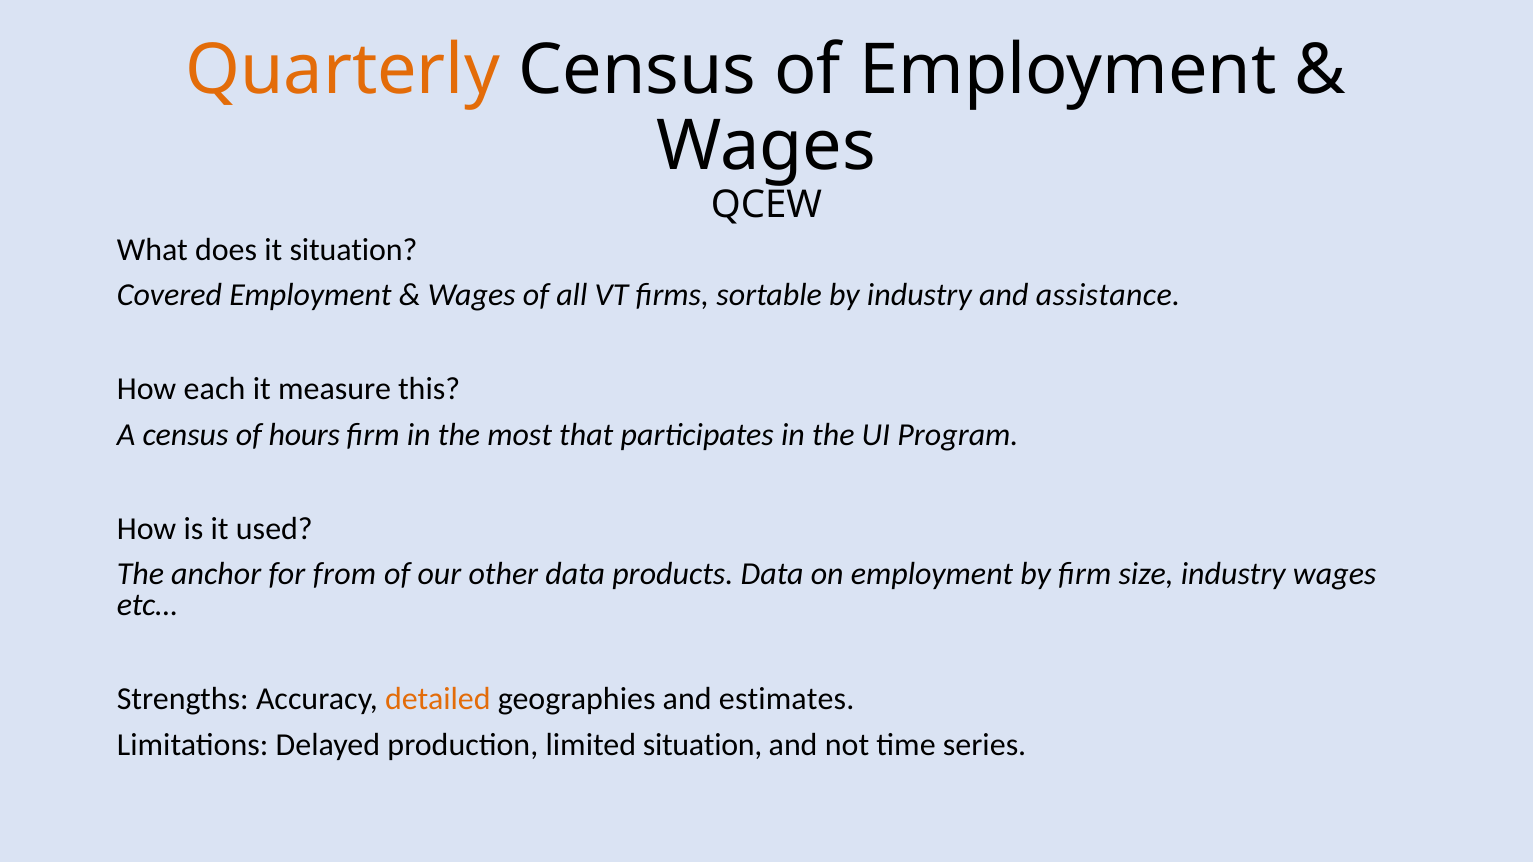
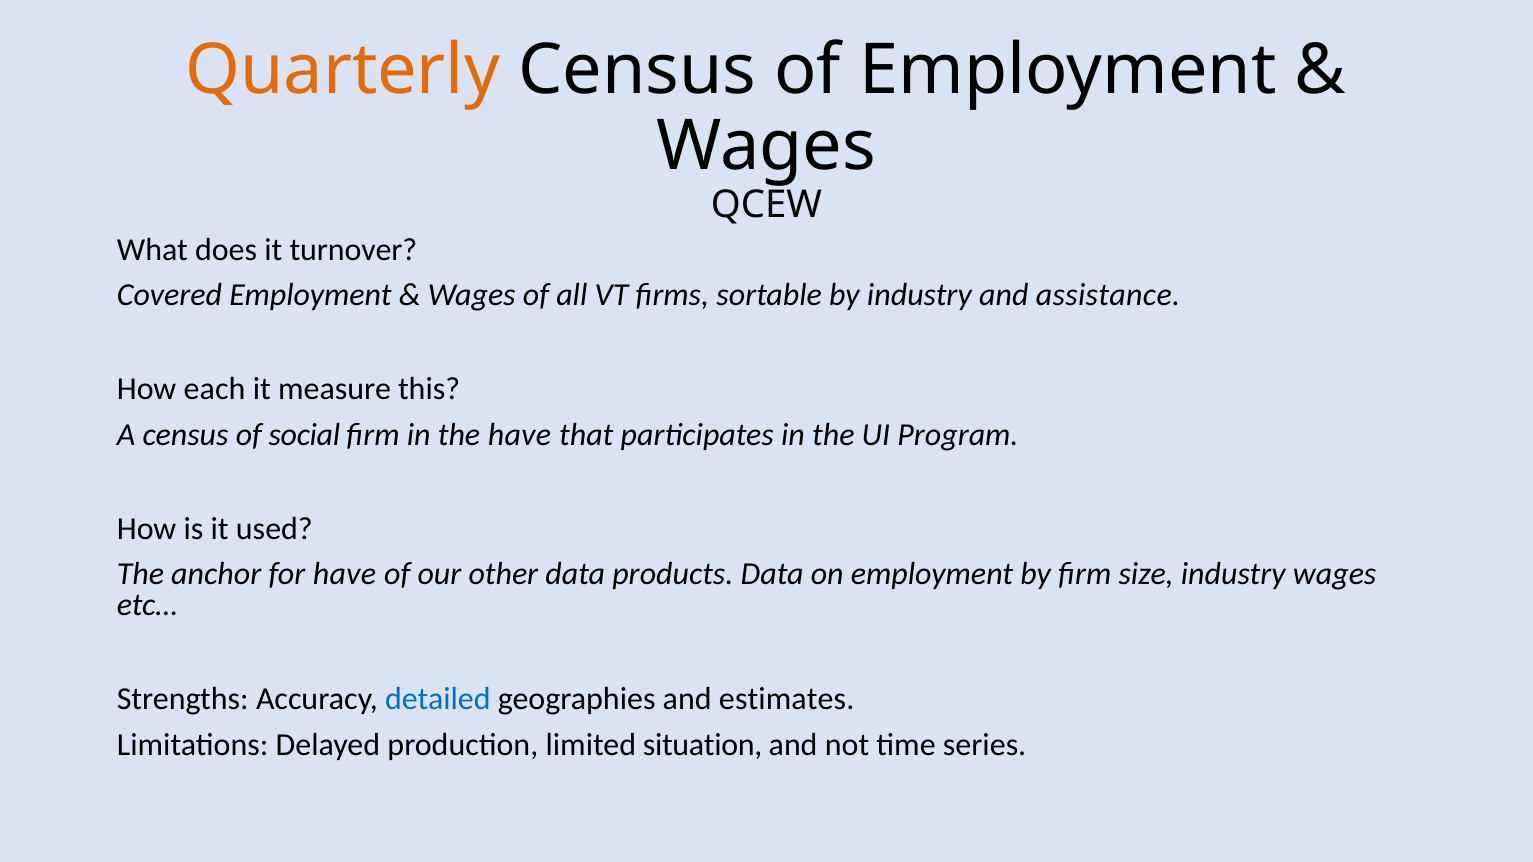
it situation: situation -> turnover (353, 250)
hours: hours -> social (304, 435)
the most: most -> have (520, 435)
for from: from -> have (345, 574)
detailed colour: orange -> blue (438, 700)
